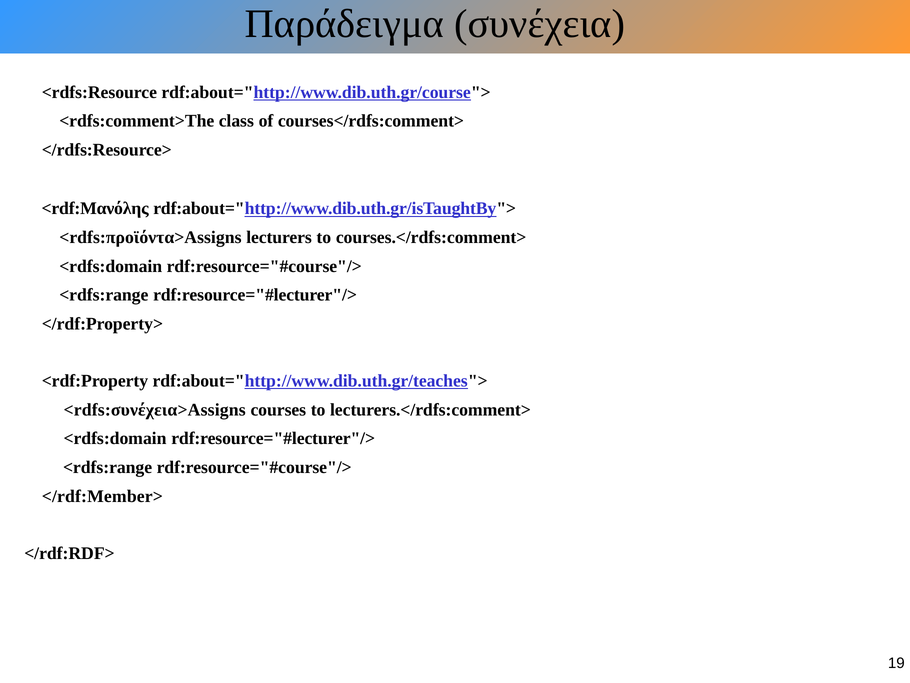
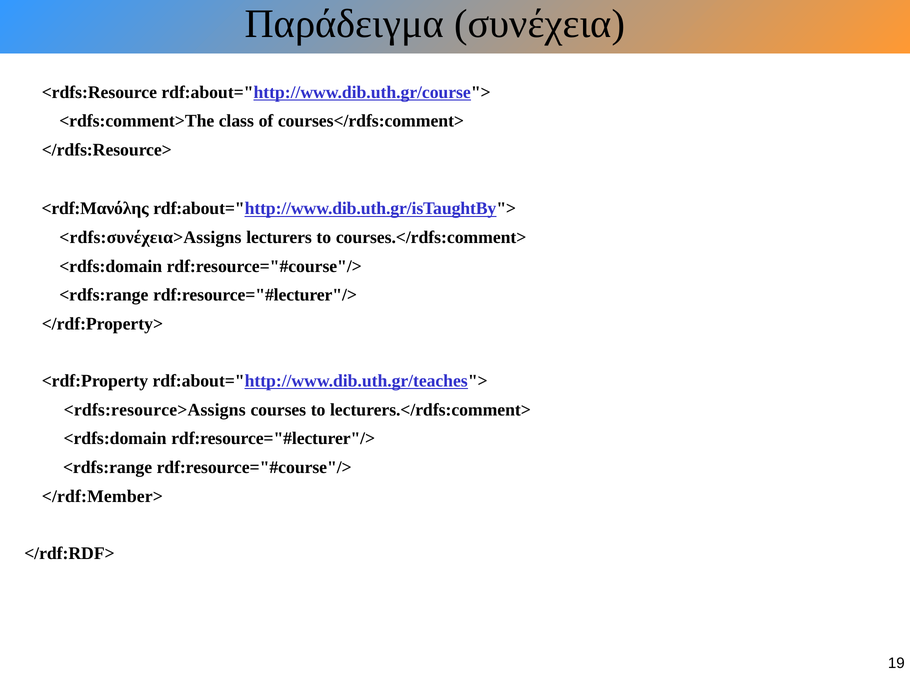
<rdfs:προϊόντα>Assigns: <rdfs:προϊόντα>Assigns -> <rdfs:συνέχεια>Assigns (150, 237)
<rdfs:συνέχεια>Assigns: <rdfs:συνέχεια>Assigns -> <rdfs:resource>Assigns (155, 409)
